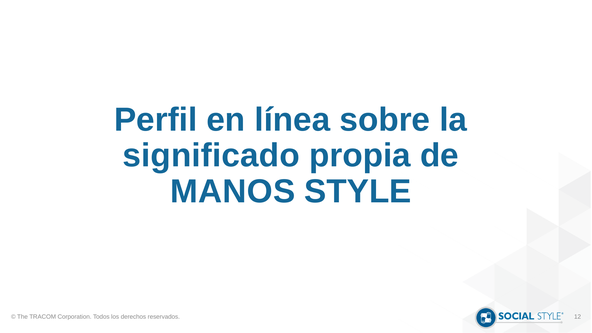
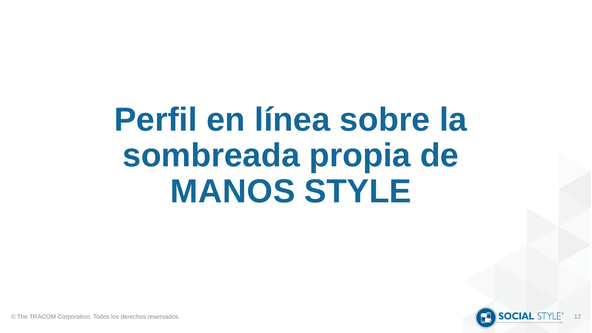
significado: significado -> sombreada (211, 156)
